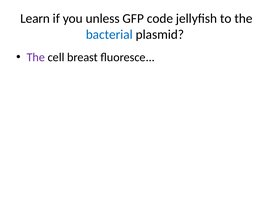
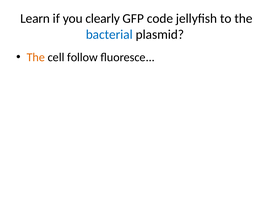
unless: unless -> clearly (103, 18)
The colour: purple -> orange (36, 57)
breast: breast -> follow (82, 57)
